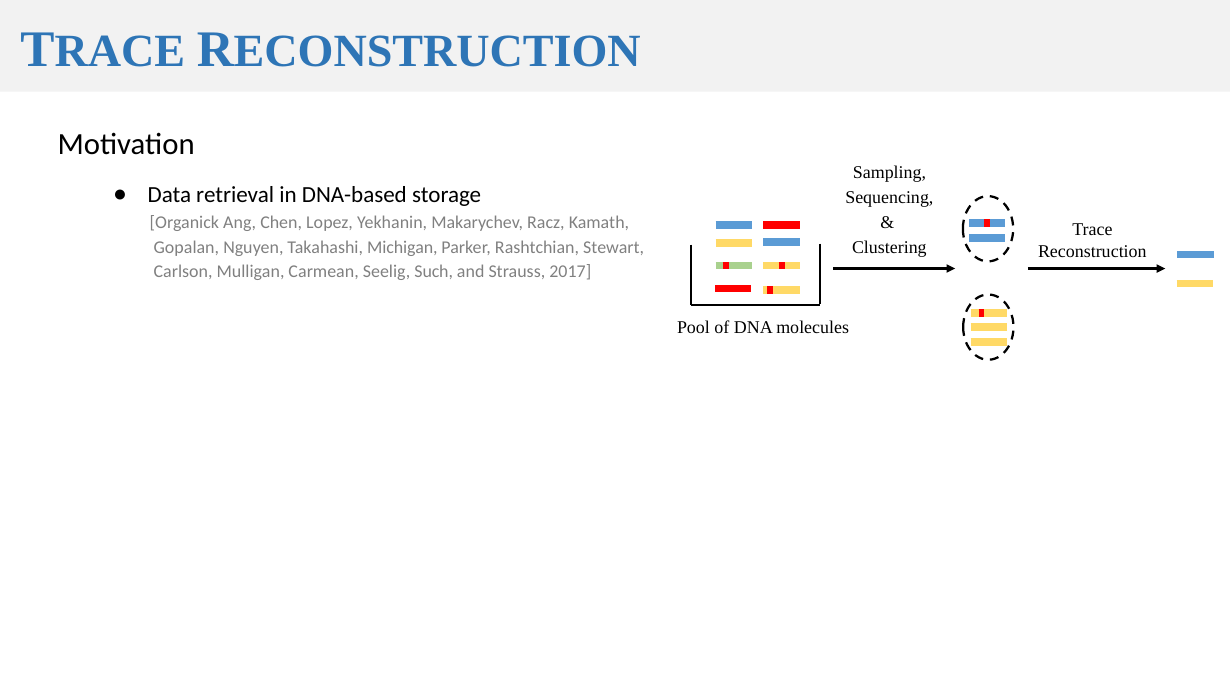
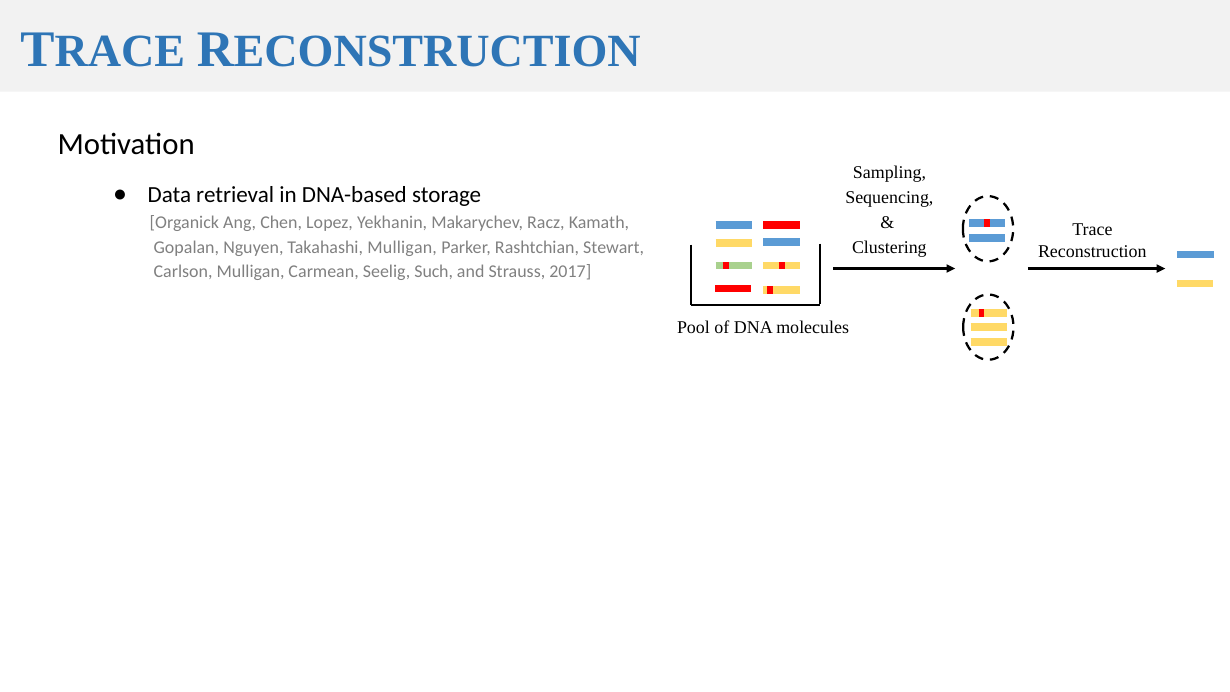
Takahashi Michigan: Michigan -> Mulligan (402, 247)
